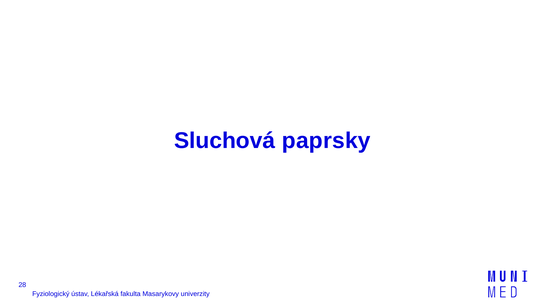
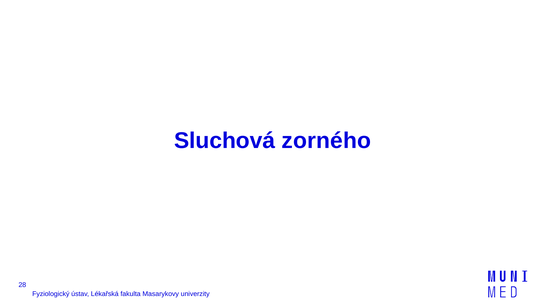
paprsky: paprsky -> zorného (326, 141)
